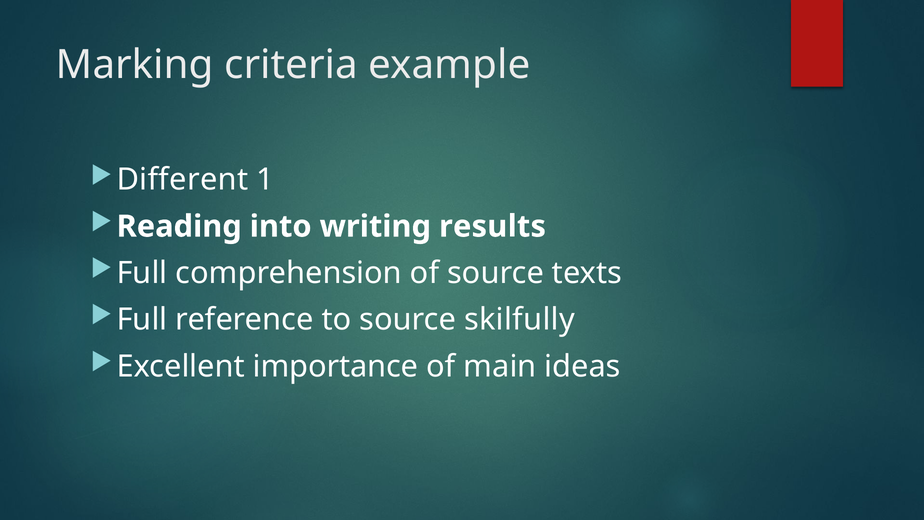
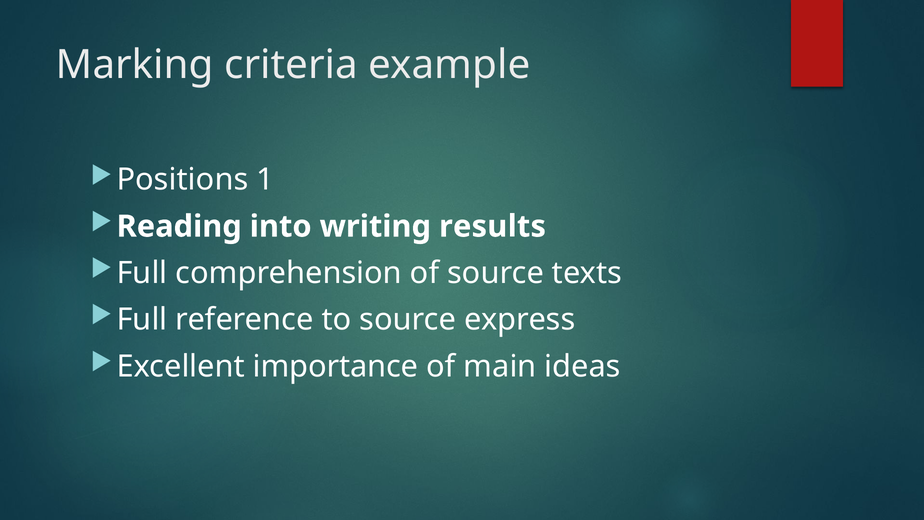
Different: Different -> Positions (182, 180)
skilfully: skilfully -> express (520, 320)
